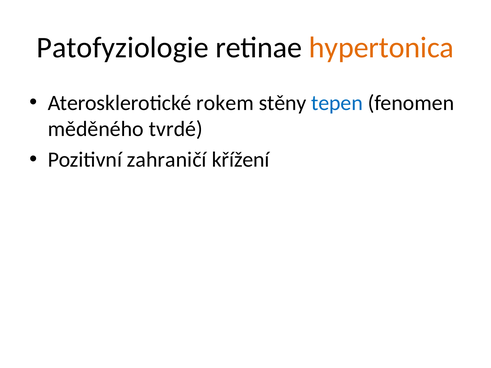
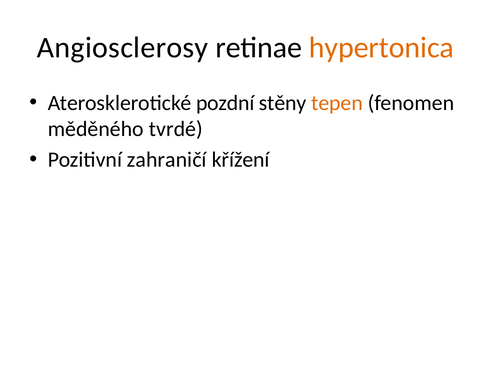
Patofyziologie: Patofyziologie -> Angiosclerosy (123, 48)
rokem: rokem -> pozdní (225, 103)
tepen colour: blue -> orange (337, 103)
